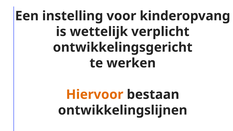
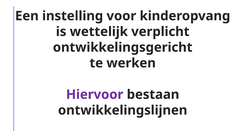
Hiervoor colour: orange -> purple (95, 95)
